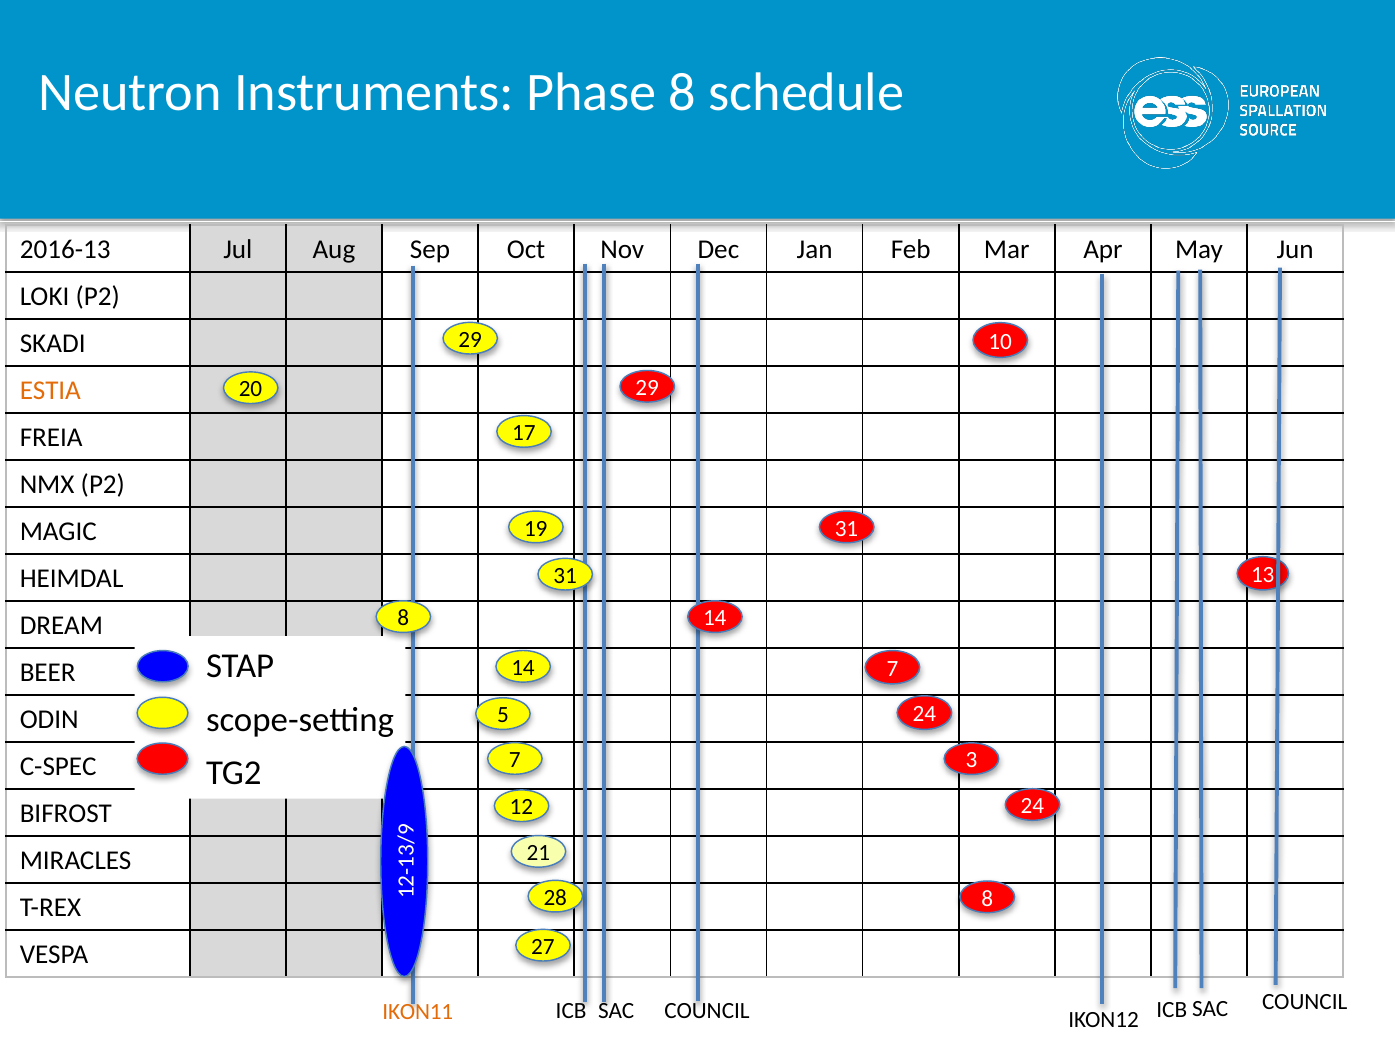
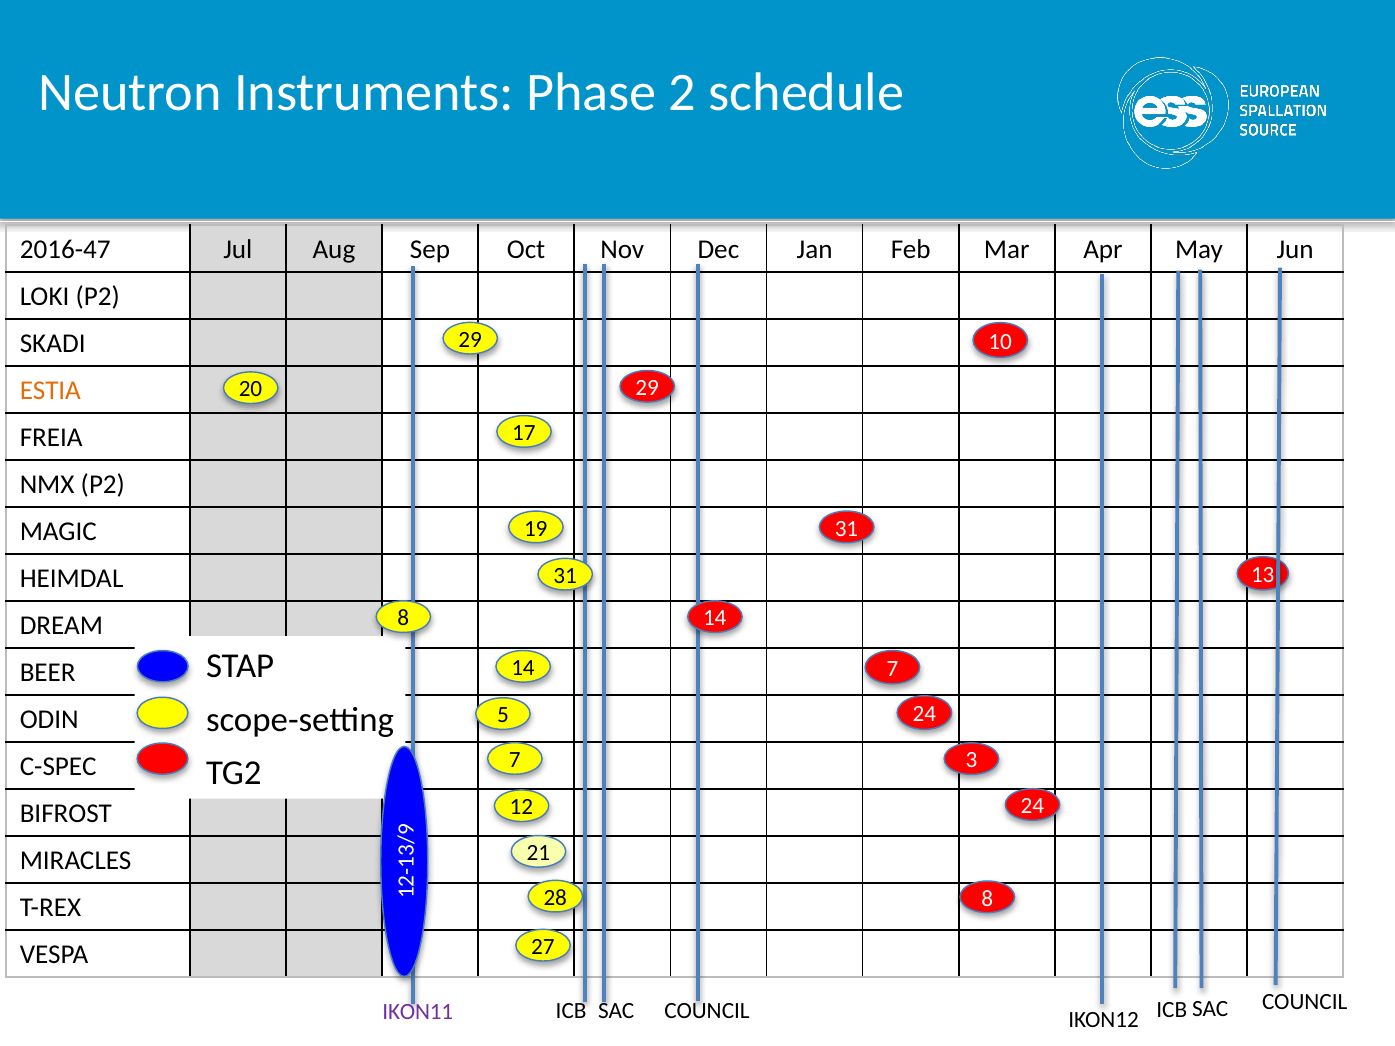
Phase 8: 8 -> 2 (683, 93)
2016-13: 2016-13 -> 2016-47 (65, 249)
IKON11 colour: orange -> purple (418, 1012)
